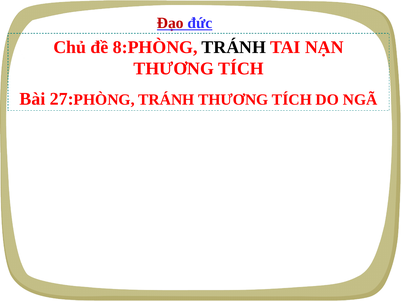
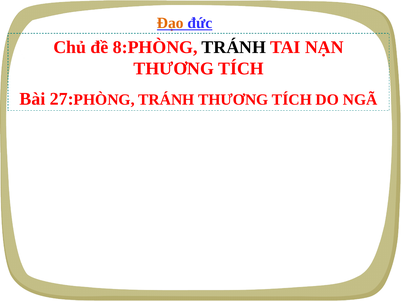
Đạo colour: red -> orange (170, 23)
